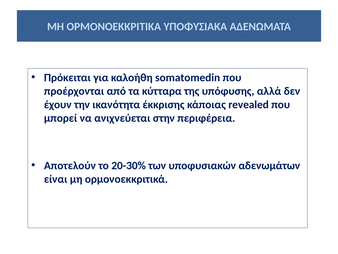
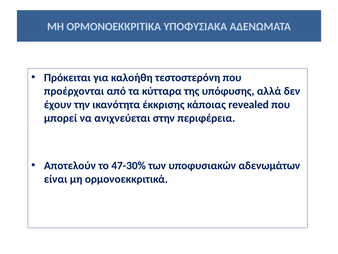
somatomedin: somatomedin -> τεστοστερόνη (188, 77)
20-30%: 20-30% -> 47-30% (129, 165)
